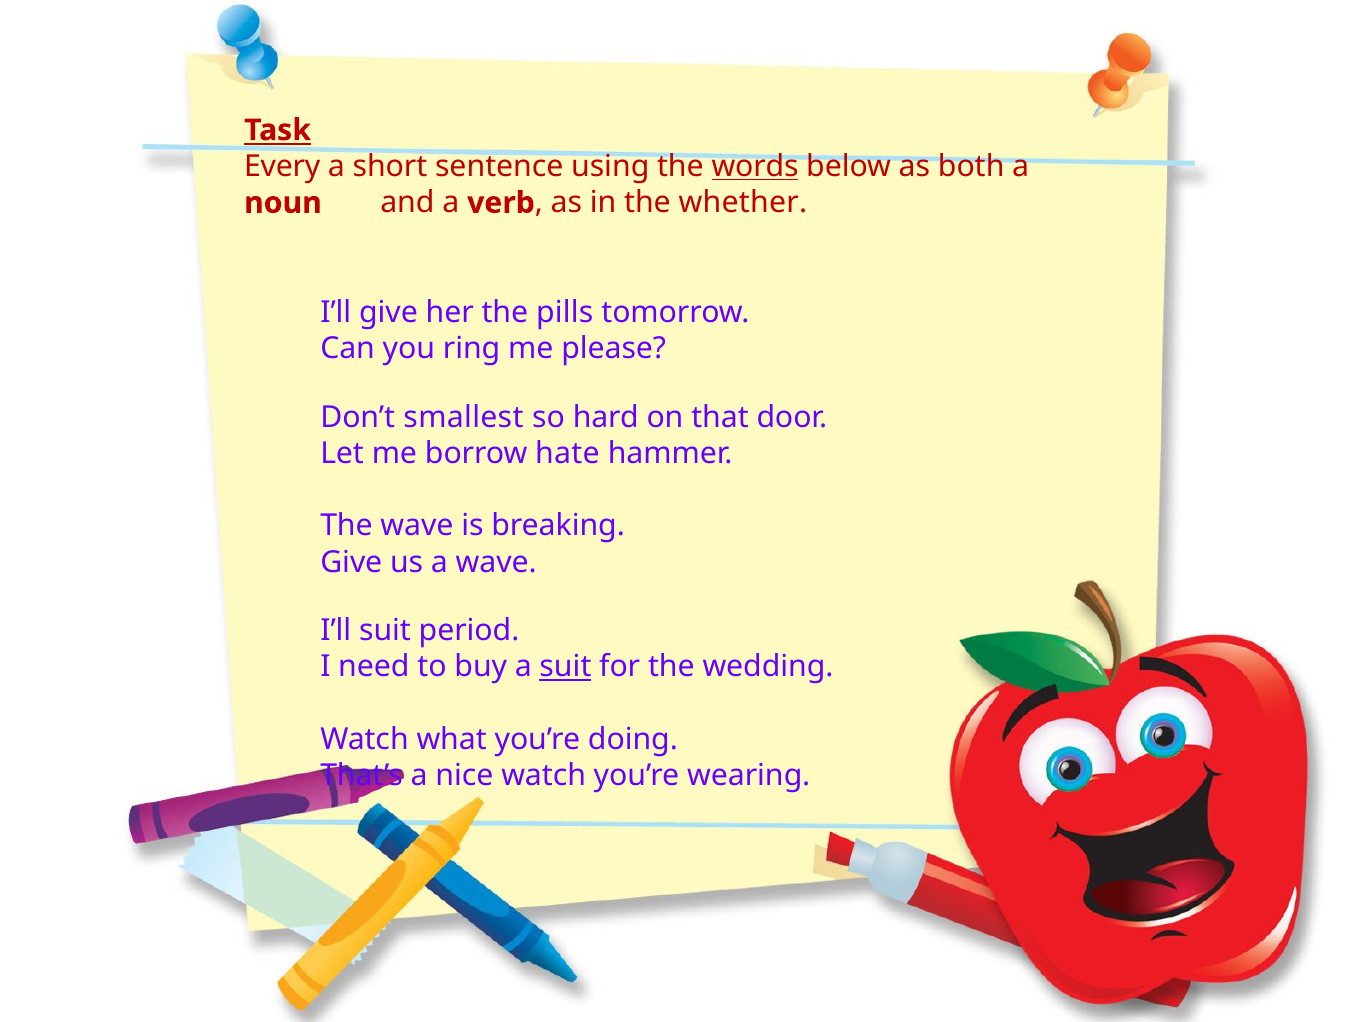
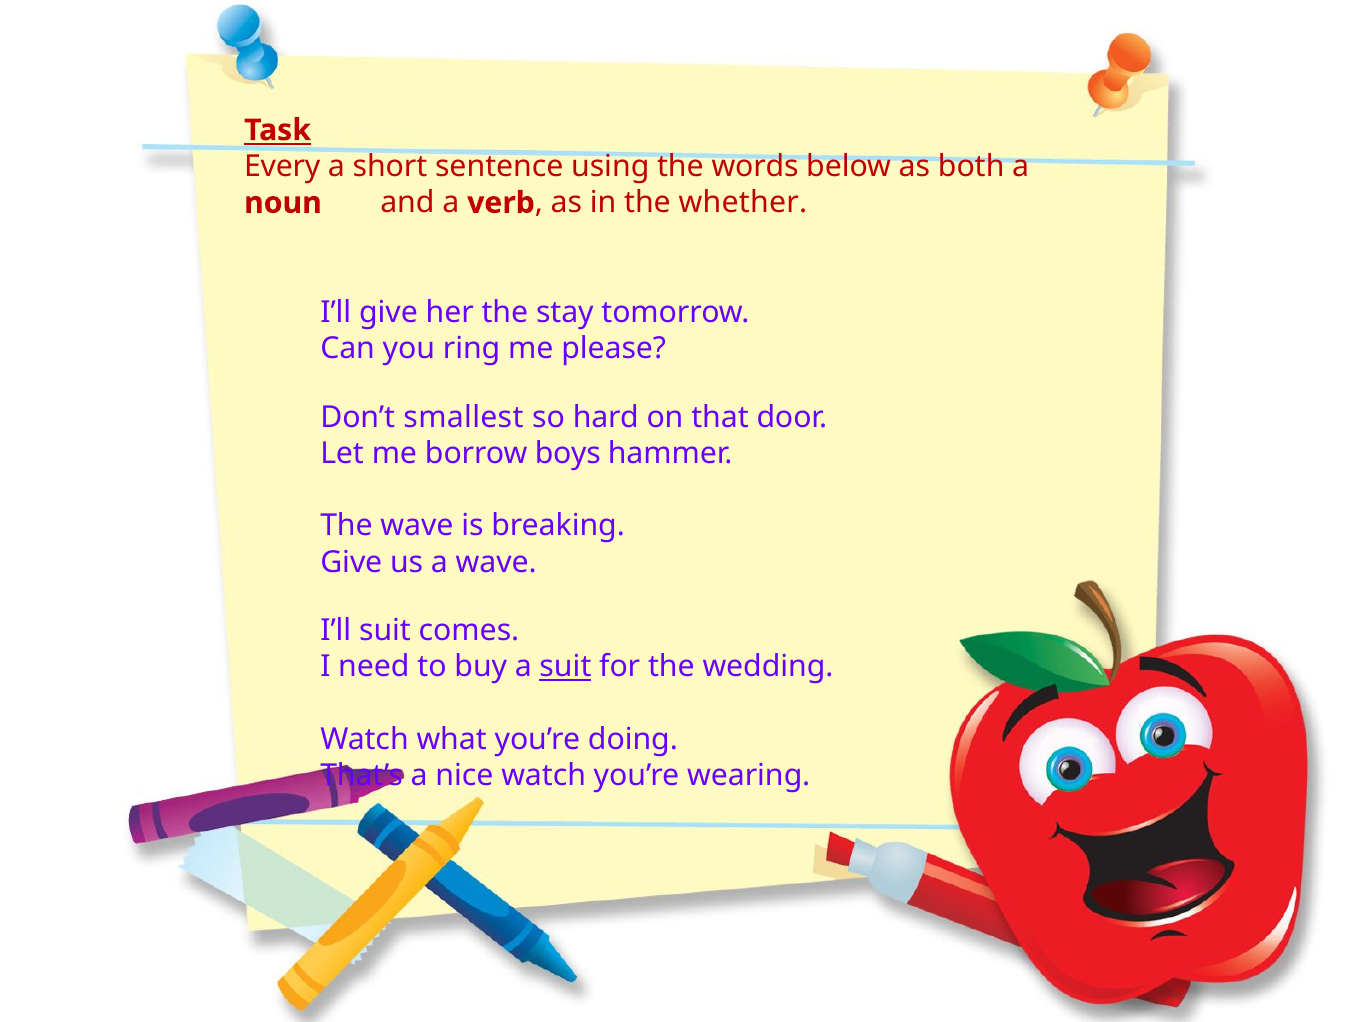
words underline: present -> none (755, 167)
pills: pills -> stay (565, 313)
hate: hate -> boys (568, 453)
period: period -> comes (469, 631)
